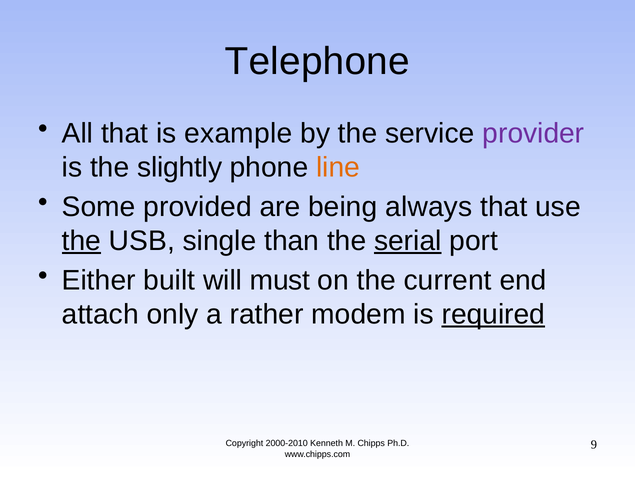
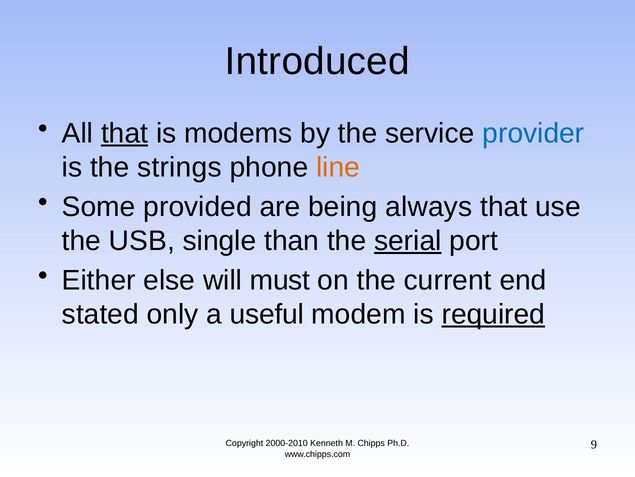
Telephone: Telephone -> Introduced (317, 61)
that underline: none -> present (125, 133)
example: example -> modems (238, 133)
provider colour: purple -> blue (533, 133)
slightly: slightly -> strings (179, 167)
the underline: present -> none (82, 240)
built: built -> else (169, 280)
attach: attach -> stated (100, 314)
rather: rather -> useful (267, 314)
